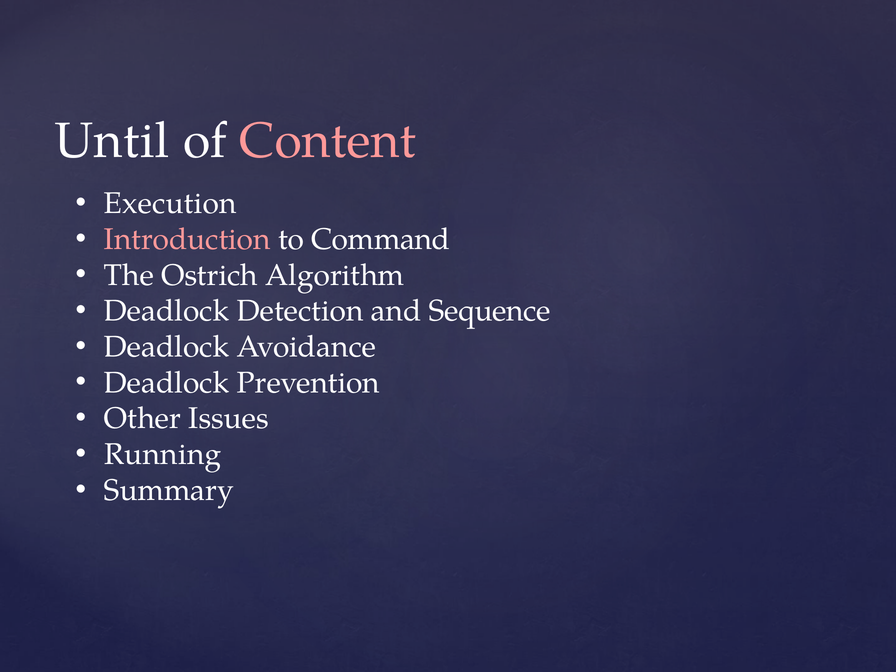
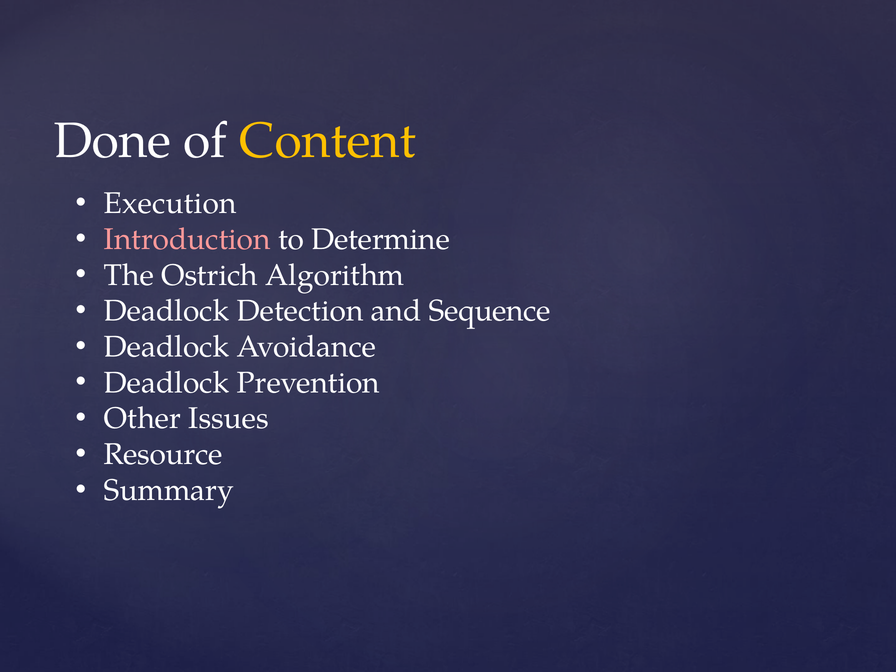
Until: Until -> Done (112, 141)
Content colour: pink -> yellow (328, 141)
Command: Command -> Determine (381, 239)
Running: Running -> Resource (163, 454)
